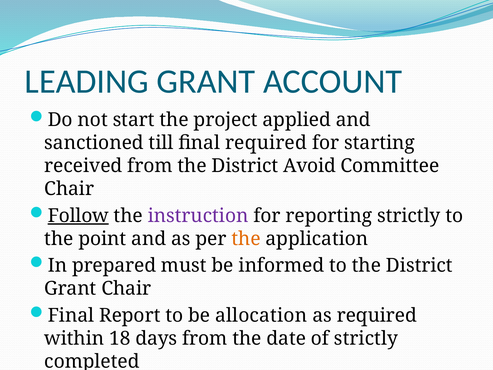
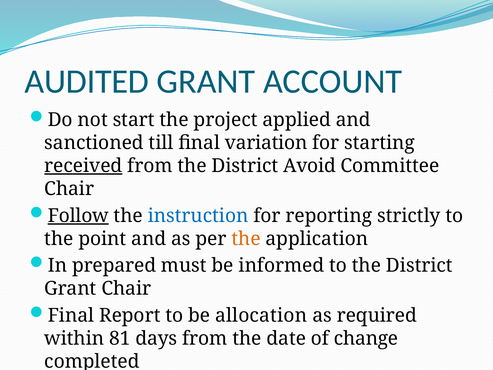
LEADING: LEADING -> AUDITED (87, 81)
final required: required -> variation (266, 143)
received underline: none -> present (83, 166)
instruction colour: purple -> blue (198, 216)
18: 18 -> 81 (120, 338)
of strictly: strictly -> change (366, 338)
